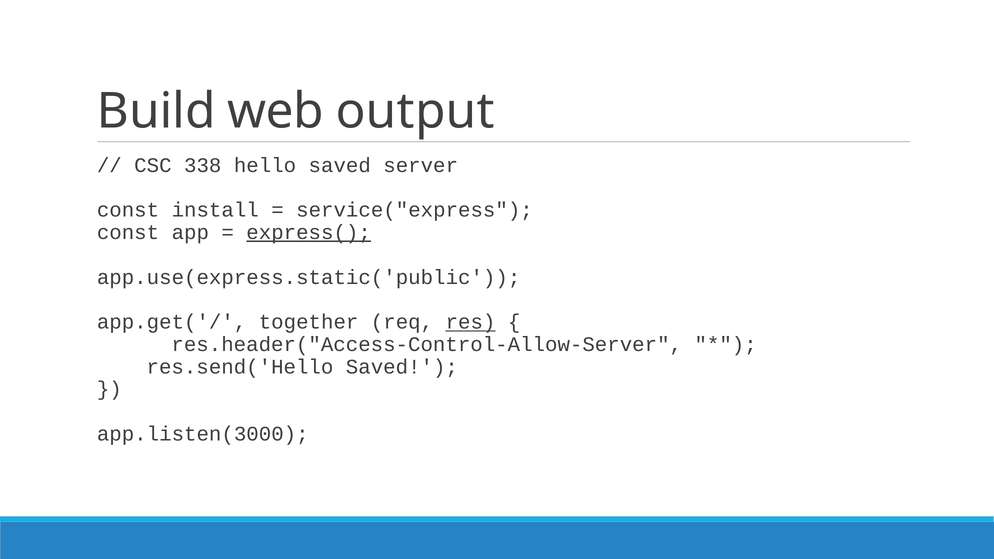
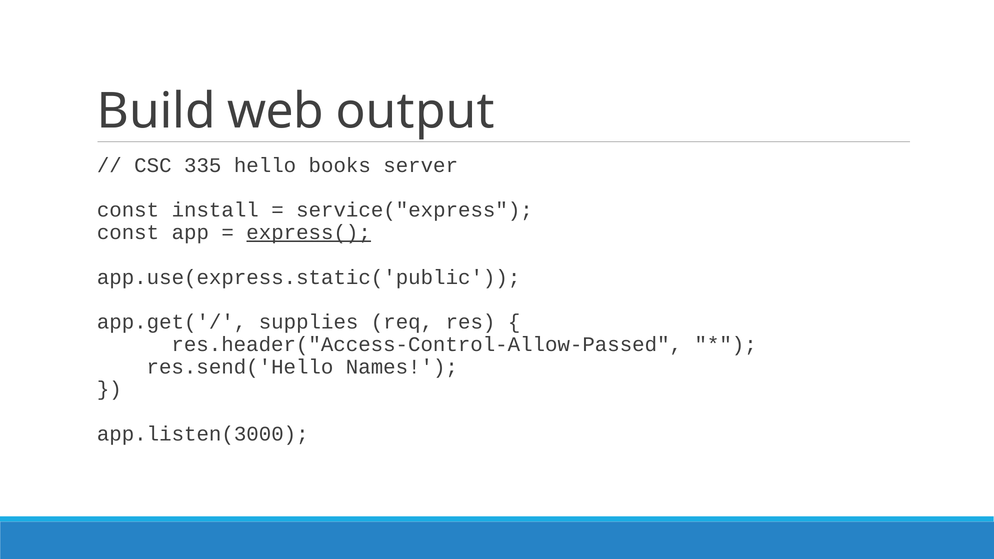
338: 338 -> 335 (203, 165)
hello saved: saved -> books (340, 165)
together: together -> supplies (309, 322)
res underline: present -> none (471, 322)
res.header("Access-Control-Allow-Server: res.header("Access-Control-Allow-Server -> res.header("Access-Control-Allow-Passed (427, 344)
res.send('Hello Saved: Saved -> Names (402, 367)
